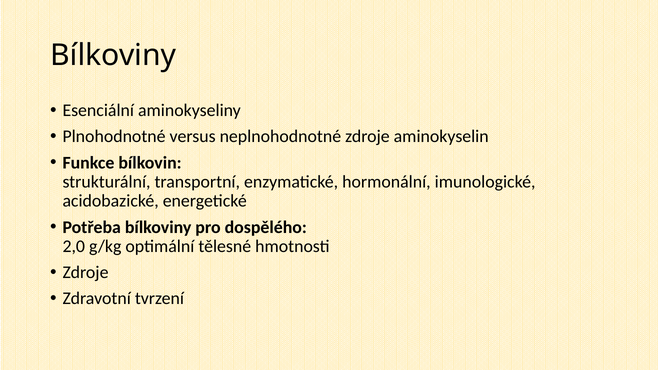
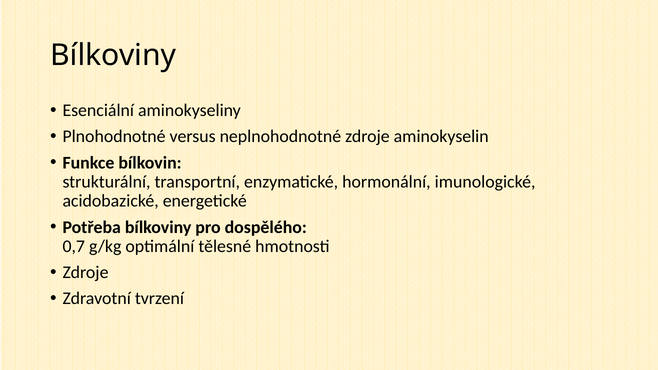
2,0: 2,0 -> 0,7 (74, 246)
